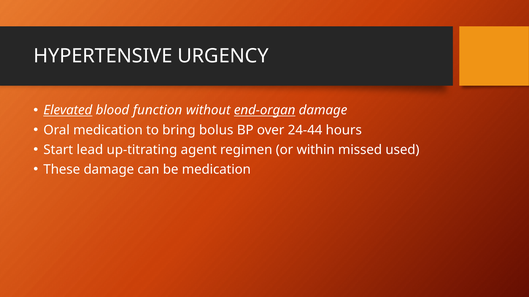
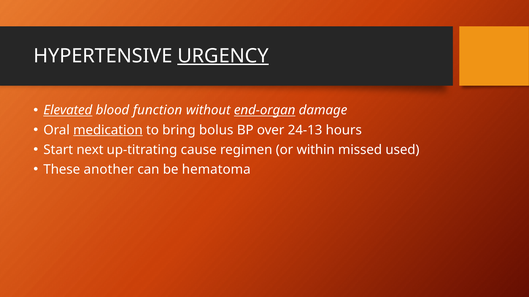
URGENCY underline: none -> present (223, 56)
medication underline: none -> present (108, 130)
24-44: 24-44 -> 24-13 (305, 130)
lead: lead -> next (90, 150)
agent: agent -> cause (199, 150)
These damage: damage -> another (109, 170)
be medication: medication -> hematoma (216, 170)
